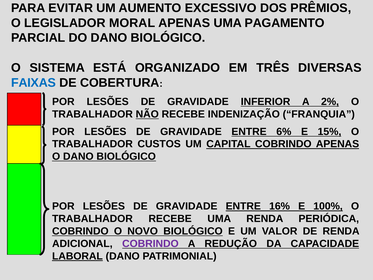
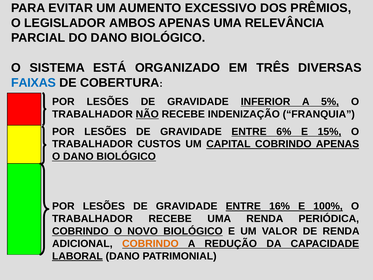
MORAL: MORAL -> AMBOS (132, 23)
PAGAMENTO: PAGAMENTO -> RELEVÂNCIA (285, 23)
2%: 2% -> 5% (330, 102)
COBRINDO colour: purple -> orange (150, 243)
